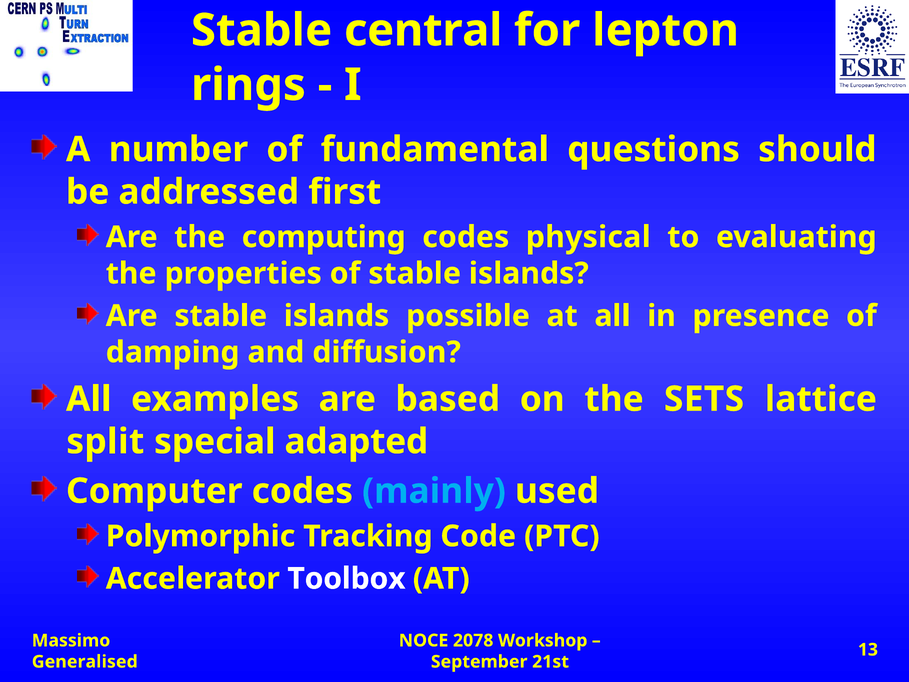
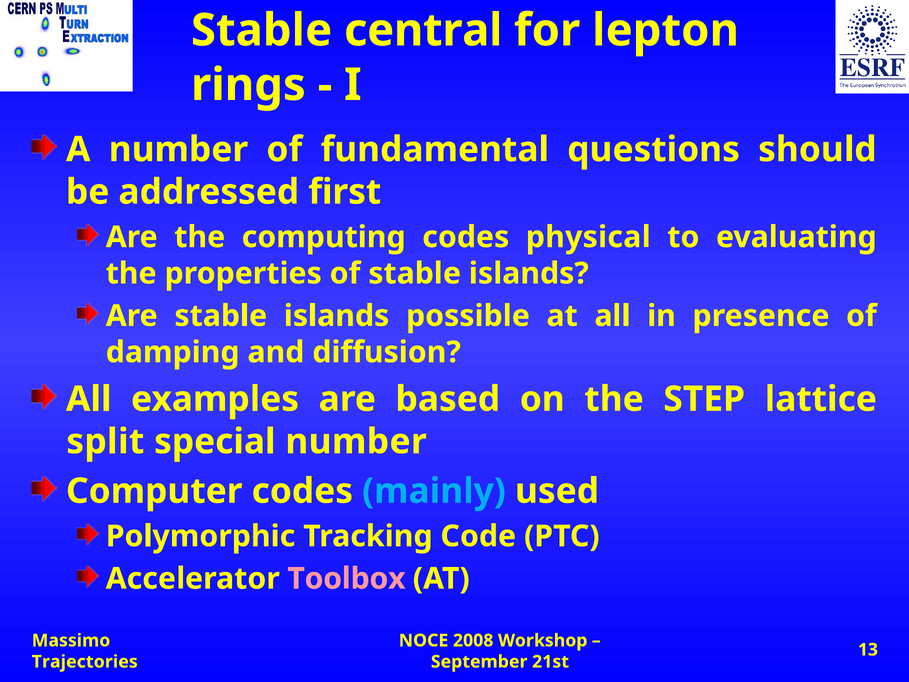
SETS: SETS -> STEP (704, 399)
special adapted: adapted -> number (356, 441)
Toolbox colour: white -> pink (346, 578)
2078: 2078 -> 2008 (473, 640)
Generalised: Generalised -> Trajectories (85, 662)
